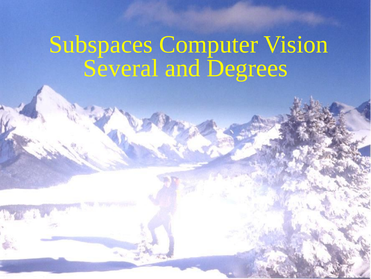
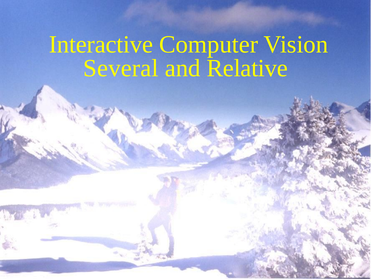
Subspaces: Subspaces -> Interactive (101, 44)
Degrees: Degrees -> Relative (247, 68)
